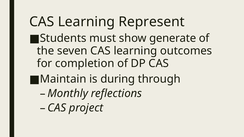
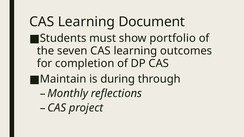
Represent: Represent -> Document (152, 22)
generate: generate -> portfolio (173, 38)
